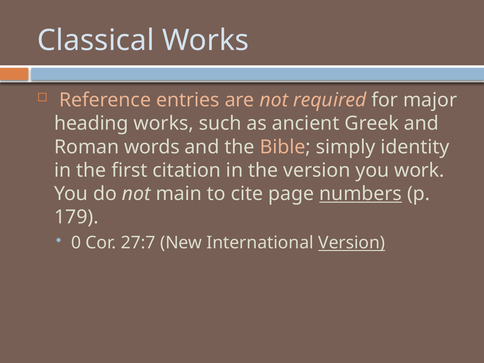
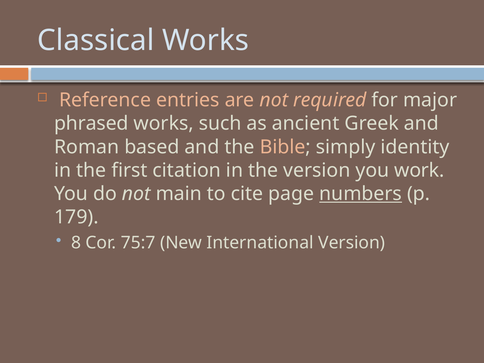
heading: heading -> phrased (91, 124)
words: words -> based (152, 147)
0: 0 -> 8 (76, 243)
27:7: 27:7 -> 75:7 (138, 243)
Version underline: present -> none (352, 243)
